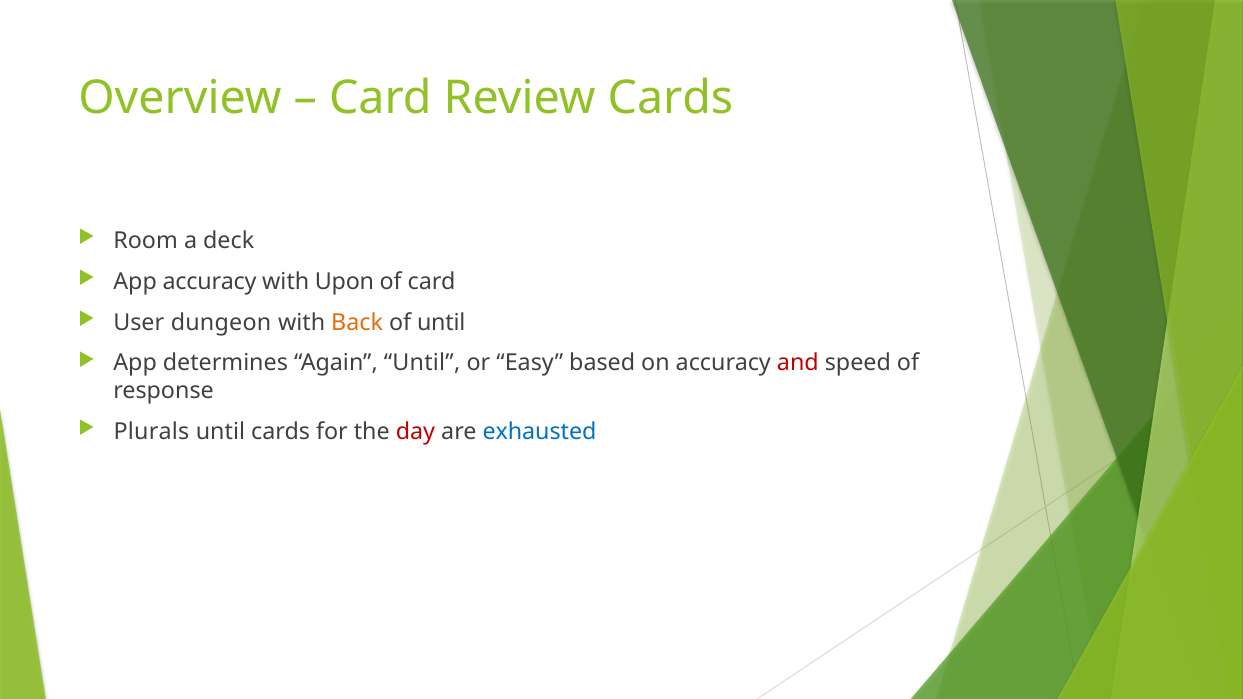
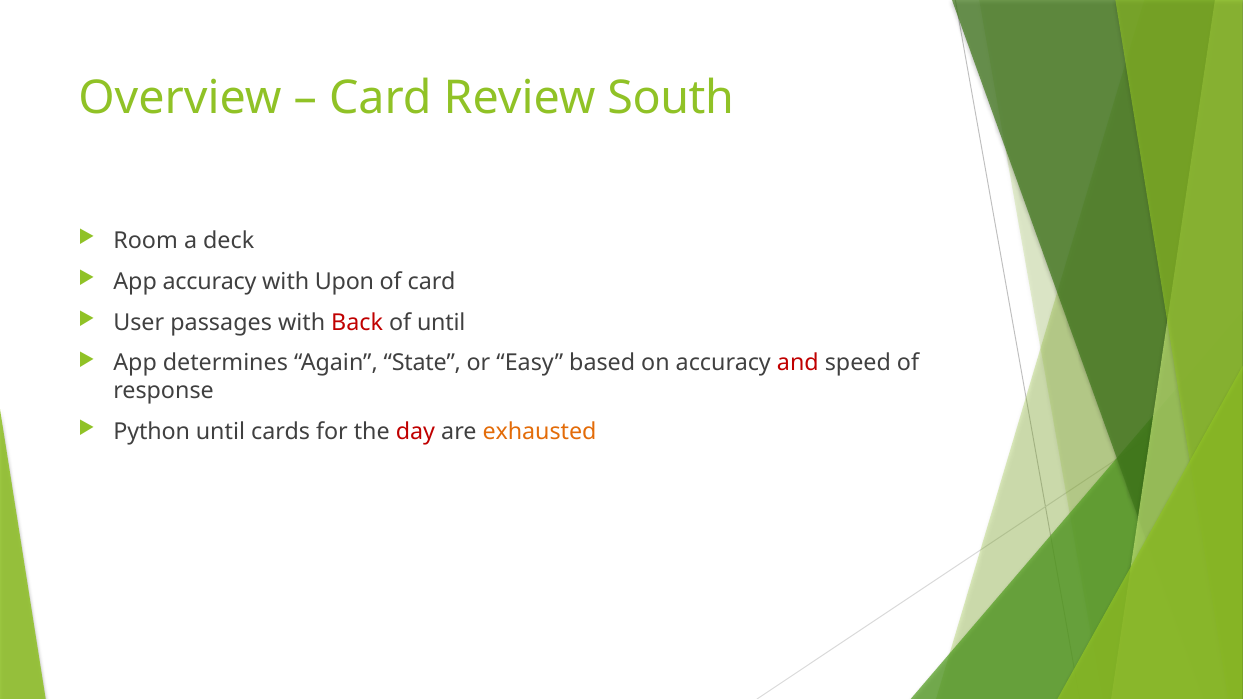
Review Cards: Cards -> South (671, 98)
dungeon: dungeon -> passages (221, 322)
Back colour: orange -> red (357, 322)
Again Until: Until -> State (422, 363)
Plurals: Plurals -> Python (152, 432)
exhausted colour: blue -> orange (539, 432)
